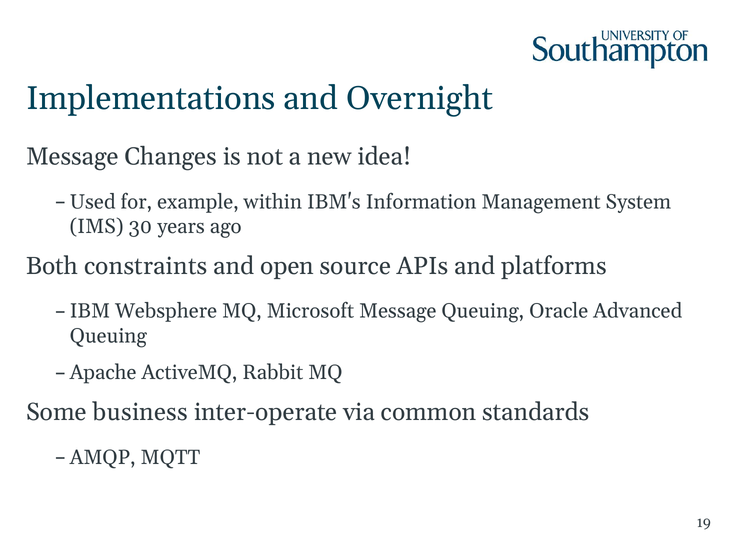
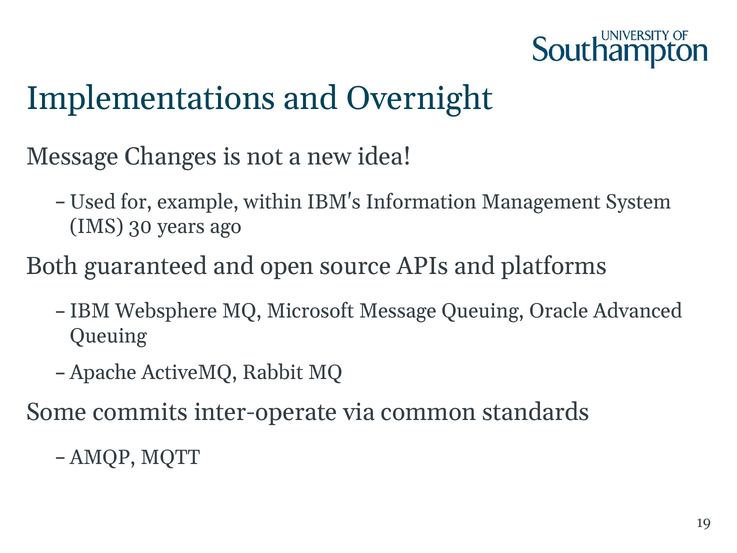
constraints: constraints -> guaranteed (146, 266)
business: business -> commits (140, 412)
